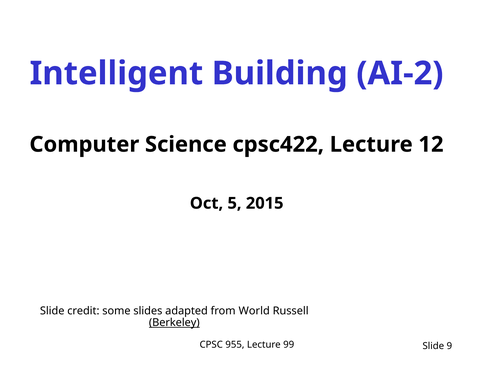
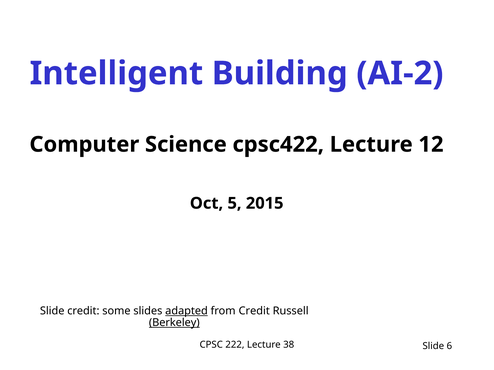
adapted underline: none -> present (187, 311)
from World: World -> Credit (254, 311)
955: 955 -> 222 (235, 345)
99: 99 -> 38 (289, 345)
9: 9 -> 6 (449, 346)
